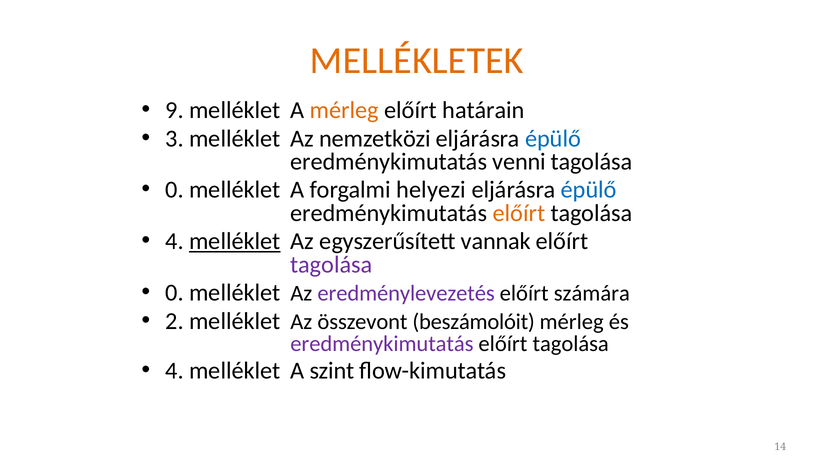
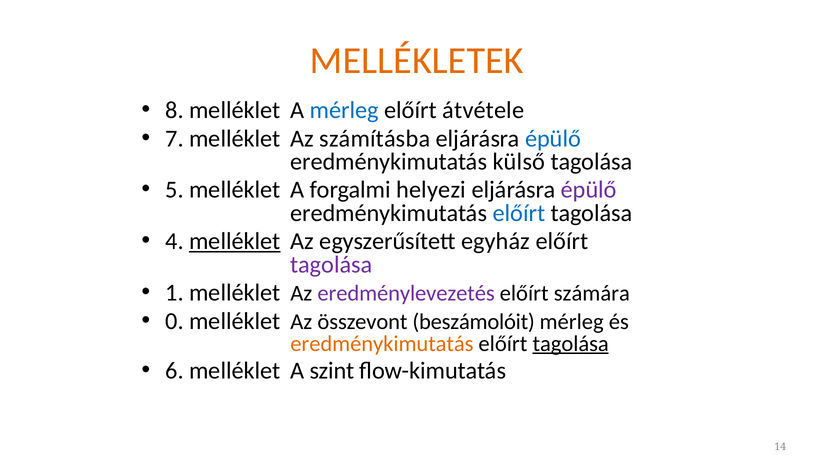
9: 9 -> 8 (174, 110)
mérleg colour: orange -> blue (344, 110)
határain: határain -> átvétele (483, 110)
3: 3 -> 7 (174, 139)
nemzetközi: nemzetközi -> számításba (375, 139)
venni: venni -> külső (519, 162)
0: 0 -> 5 (174, 190)
épülő colour: blue -> purple (589, 190)
előírt colour: orange -> blue (519, 213)
vannak: vannak -> egyház (496, 241)
0: 0 -> 1 (174, 293)
2: 2 -> 0 (174, 321)
eredménykimutatás colour: purple -> orange (382, 344)
tagolása underline: none -> present (571, 344)
4: 4 -> 6 (174, 371)
